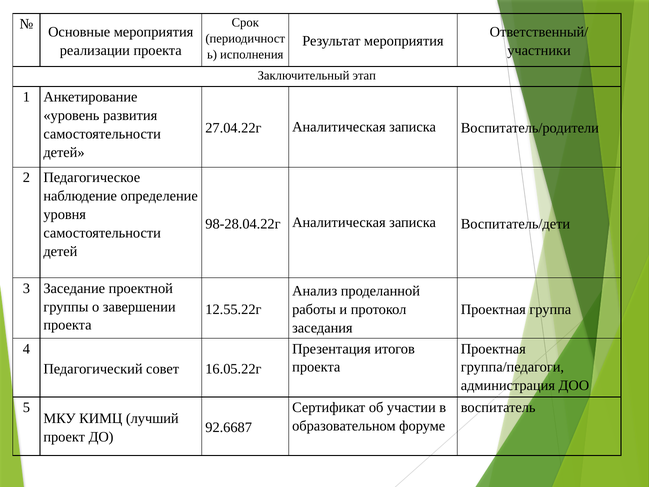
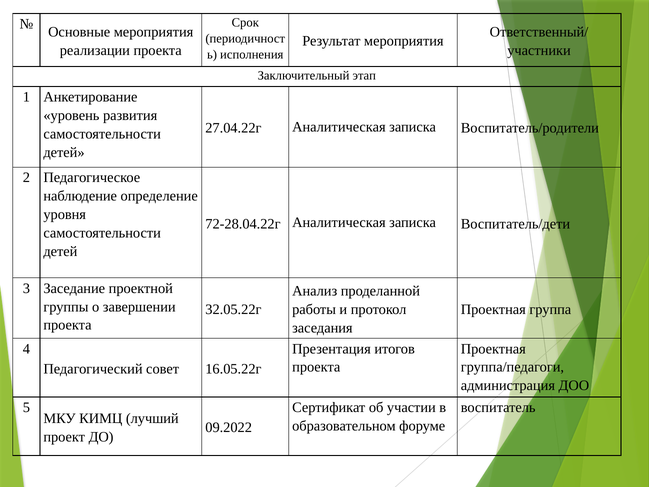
98-28.04.22г: 98-28.04.22г -> 72-28.04.22г (243, 224)
12.55.22г: 12.55.22г -> 32.05.22г (233, 309)
92.6687: 92.6687 -> 09.2022 (229, 427)
